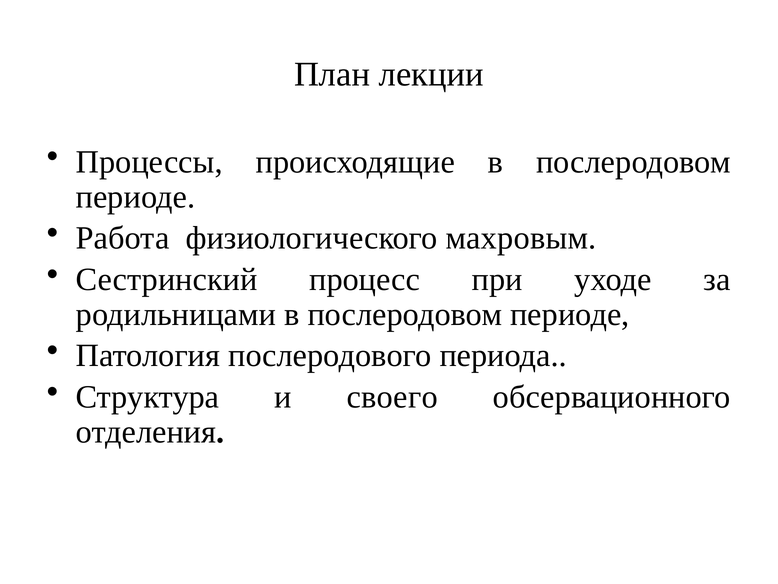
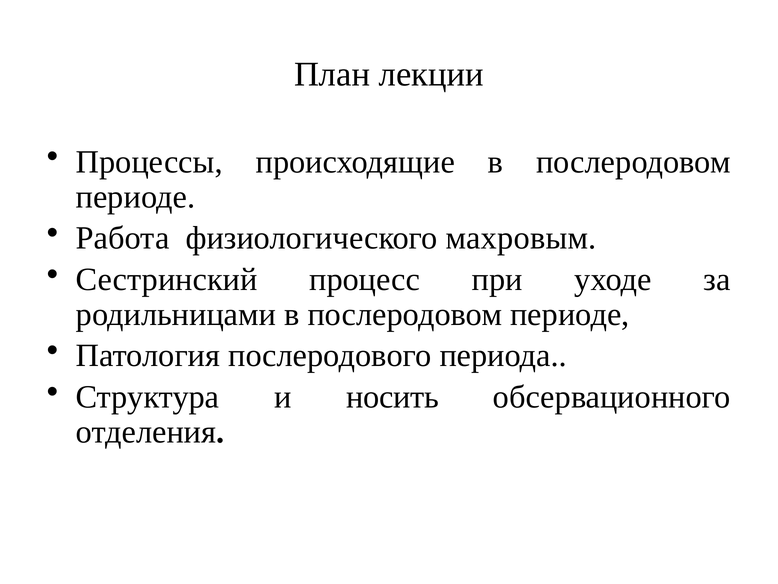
своего: своего -> носить (393, 397)
